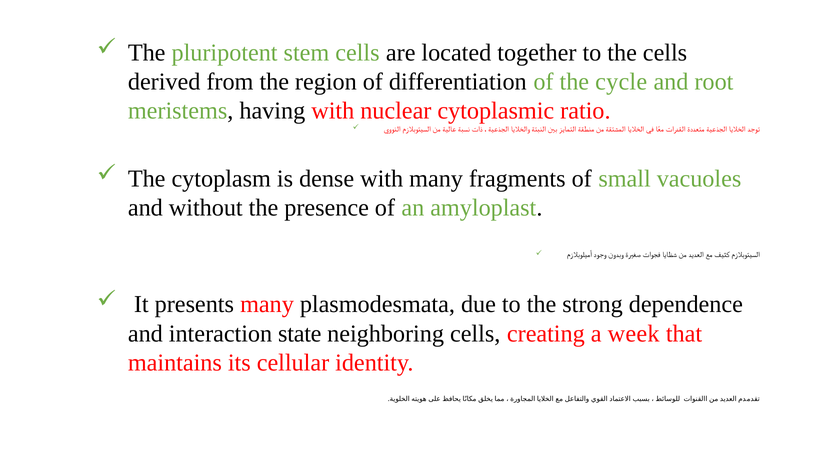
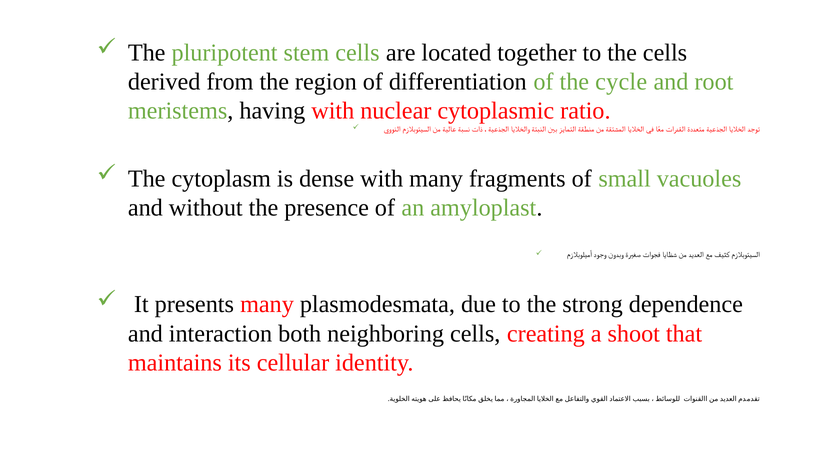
state: state -> both (300, 333)
week: week -> shoot (634, 333)
